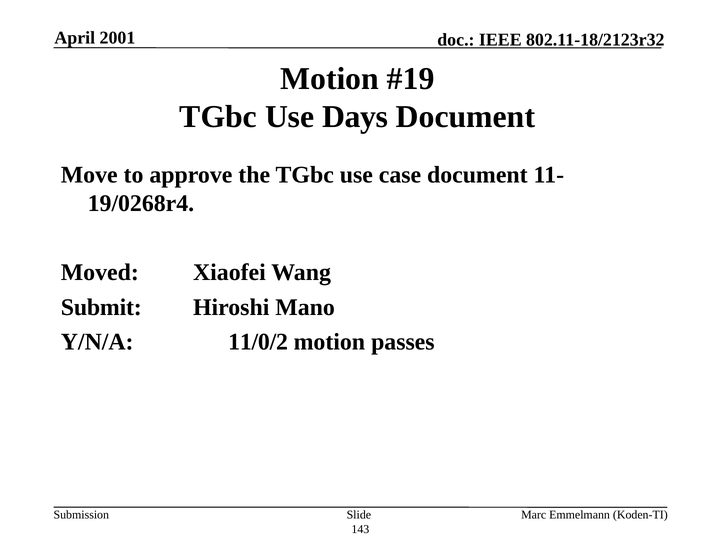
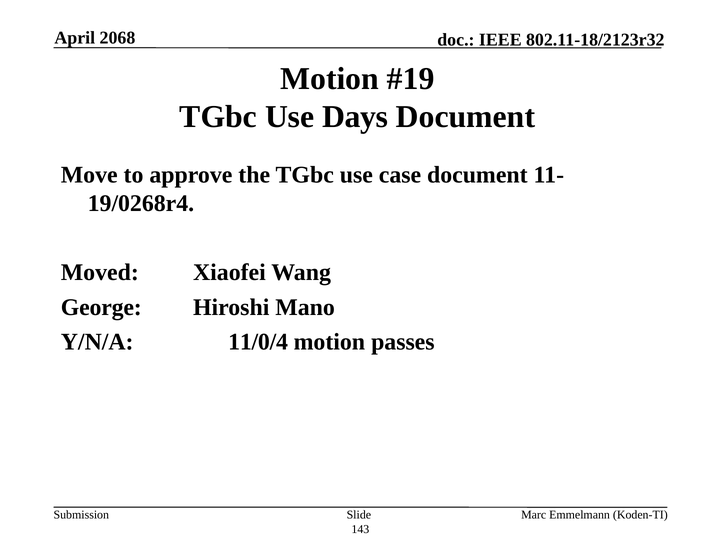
2001: 2001 -> 2068 (117, 38)
Submit: Submit -> George (101, 307)
11/0/2: 11/0/2 -> 11/0/4 (258, 341)
